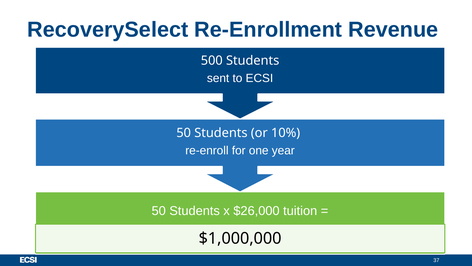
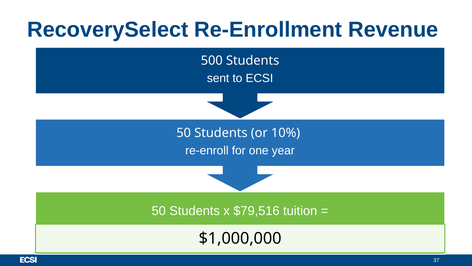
$26,000: $26,000 -> $79,516 (256, 211)
